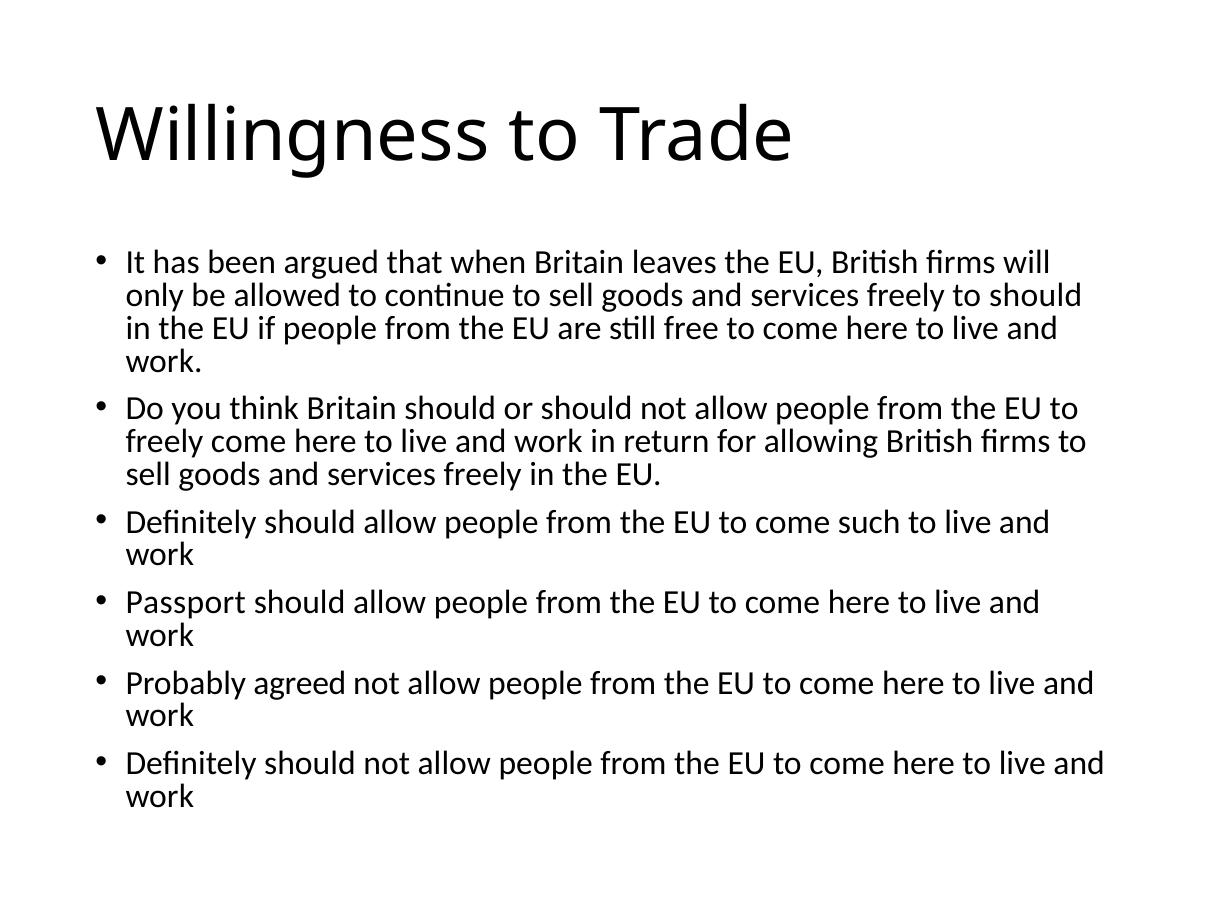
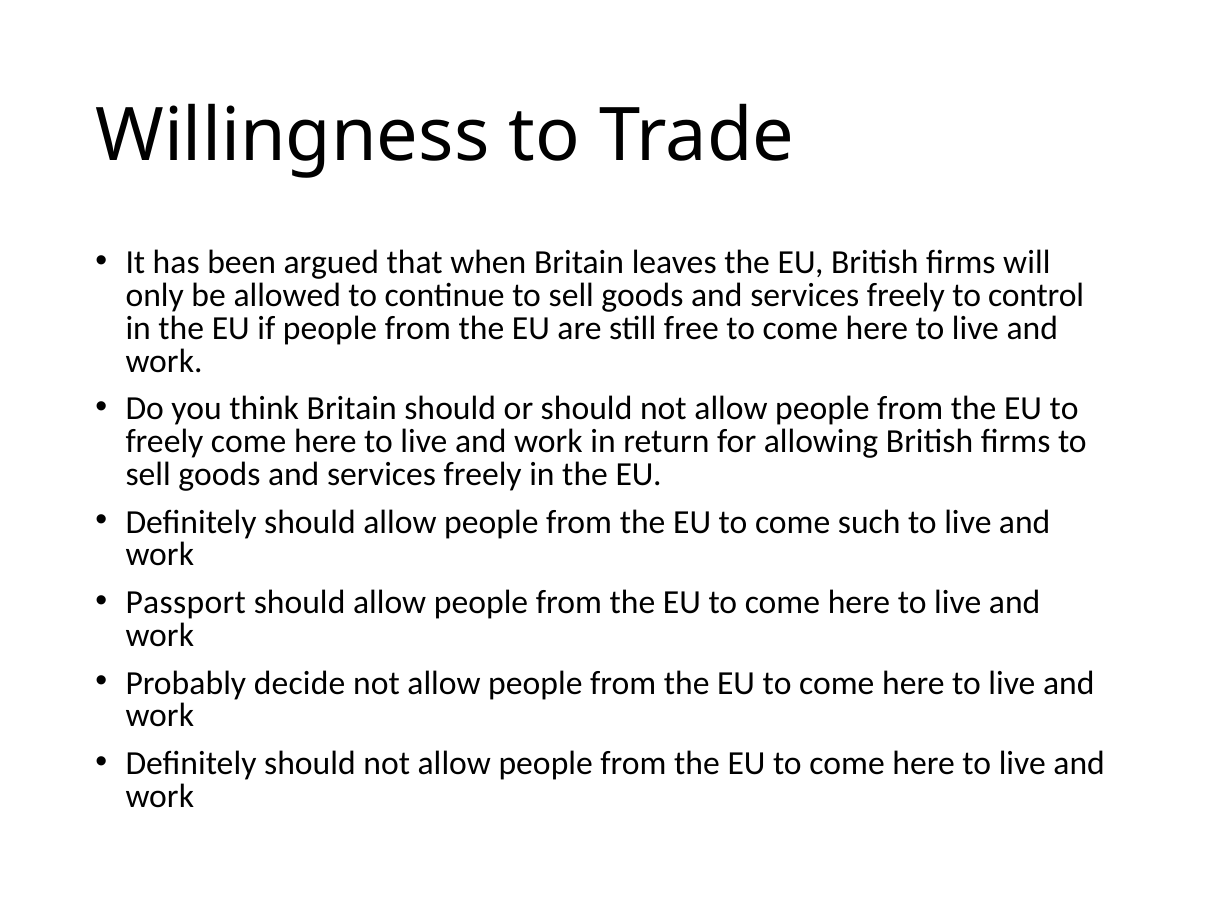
to should: should -> control (1036, 295)
agreed: agreed -> decide (300, 683)
